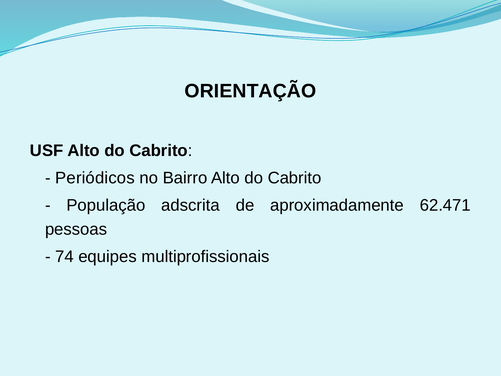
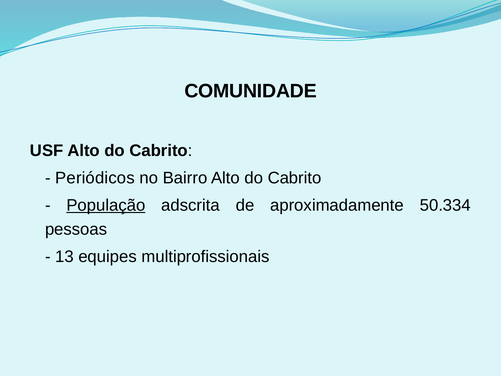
ORIENTAÇÃO: ORIENTAÇÃO -> COMUNIDADE (251, 91)
População underline: none -> present (106, 205)
62.471: 62.471 -> 50.334 (445, 205)
74: 74 -> 13 (64, 257)
